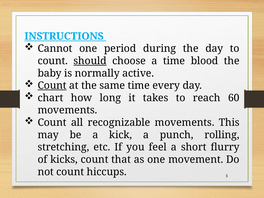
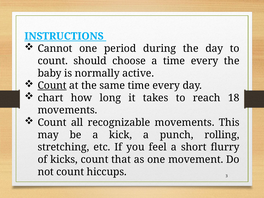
should underline: present -> none (90, 61)
a time blood: blood -> every (205, 61)
60: 60 -> 18 (234, 98)
